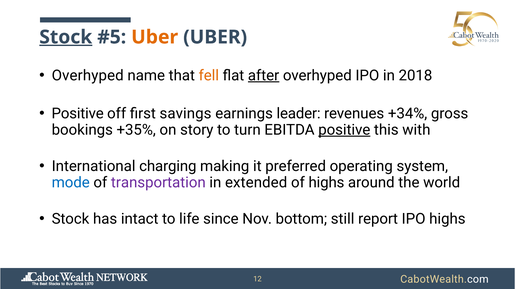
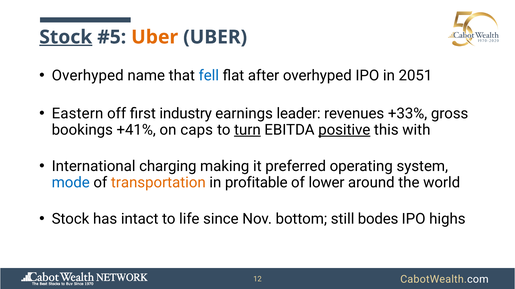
fell colour: orange -> blue (209, 76)
after underline: present -> none (264, 76)
2018: 2018 -> 2051 (415, 76)
Positive: Positive -> Eastern (77, 114)
savings: savings -> industry (186, 114)
+34%: +34% -> +33% (408, 114)
+35%: +35% -> +41% (136, 130)
story: story -> caps (197, 130)
turn underline: none -> present (247, 130)
transportation colour: purple -> orange (158, 183)
extended: extended -> profitable (256, 183)
of highs: highs -> lower (326, 183)
report: report -> bodes (378, 219)
